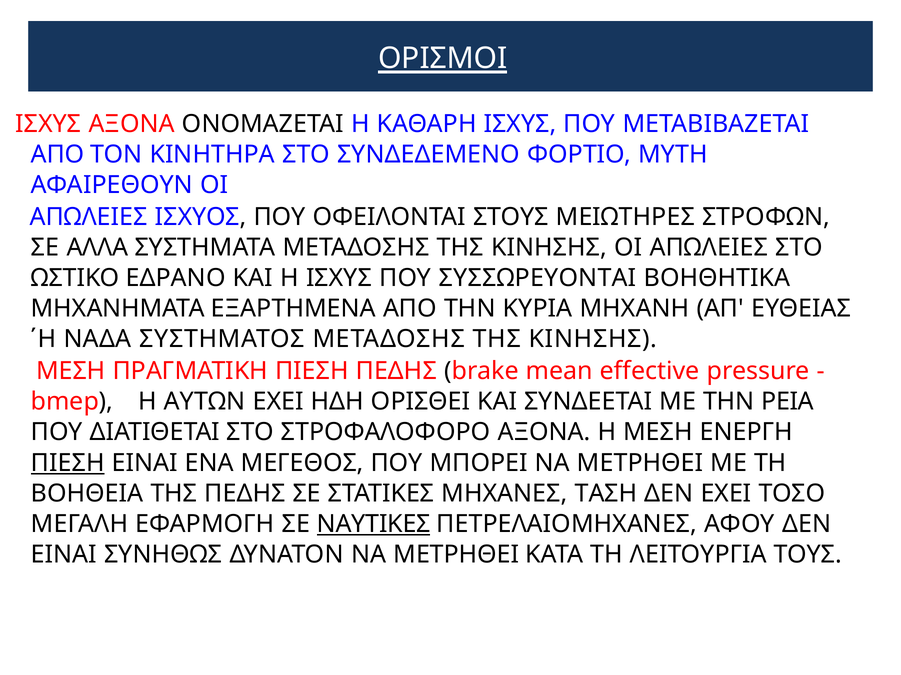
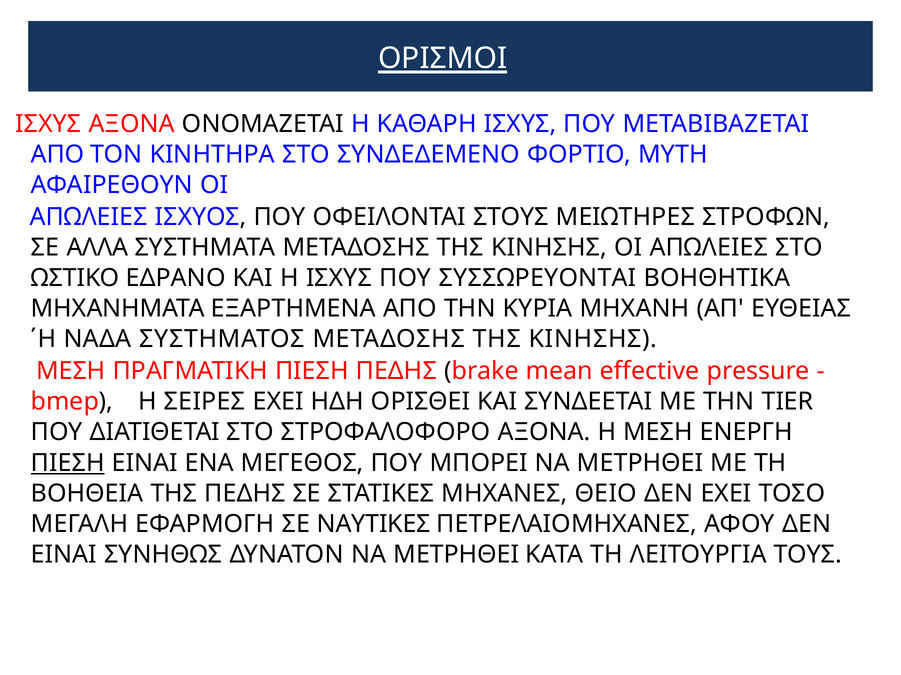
ΑΥΤΩΝ: ΑΥΤΩΝ -> ΣΕΙΡΕΣ (205, 402)
ΡΕΙΑ: ΡΕΙΑ -> TIER (787, 402)
ΤΑΣΗ: ΤΑΣΗ -> ΘΕΙΟ (606, 494)
ΝΑΥΤΙΚΕΣ underline: present -> none (374, 524)
